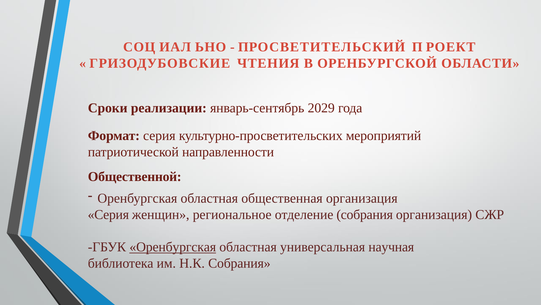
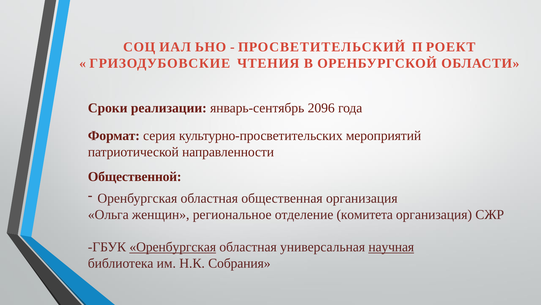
2029: 2029 -> 2096 (321, 108)
Серия: Серия -> Ольга (108, 214)
отделение собрания: собрания -> комитета (365, 214)
научная underline: none -> present (391, 247)
